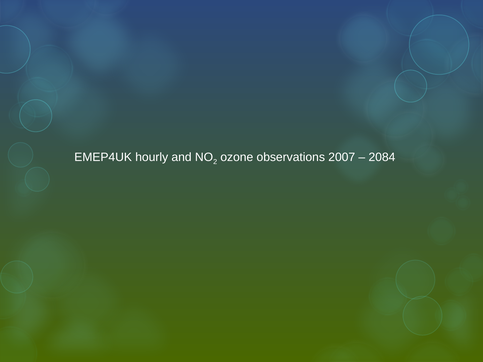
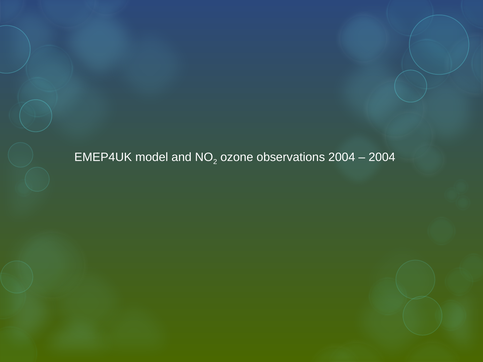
hourly: hourly -> model (152, 157)
observations 2007: 2007 -> 2004 (342, 157)
2084: 2084 -> 2004 (382, 157)
